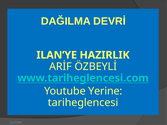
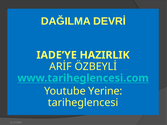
ILAN’YE: ILAN’YE -> IADE’YE (57, 55)
